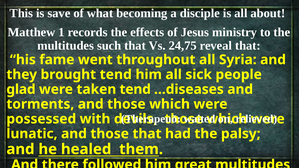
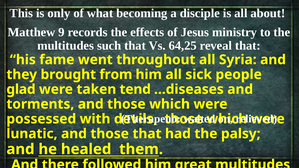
save: save -> only (59, 13)
1: 1 -> 9 (62, 32)
24,75: 24,75 -> 64,25 (183, 46)
brought tend: tend -> from (116, 75)
